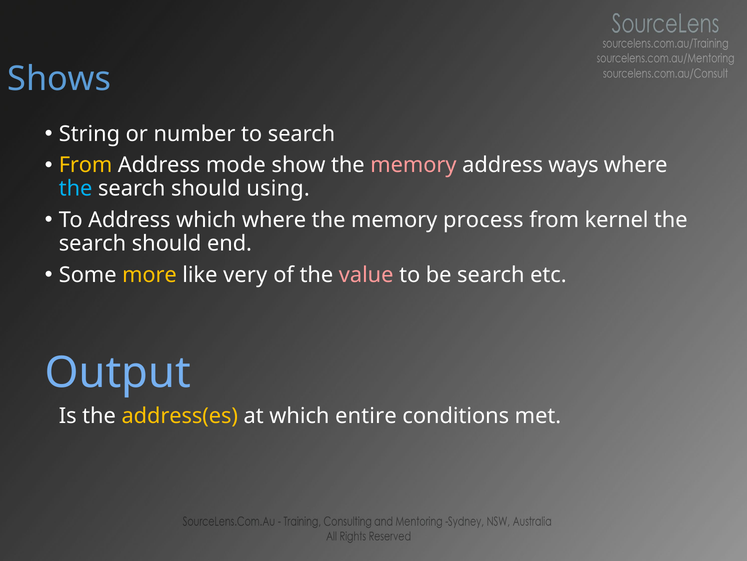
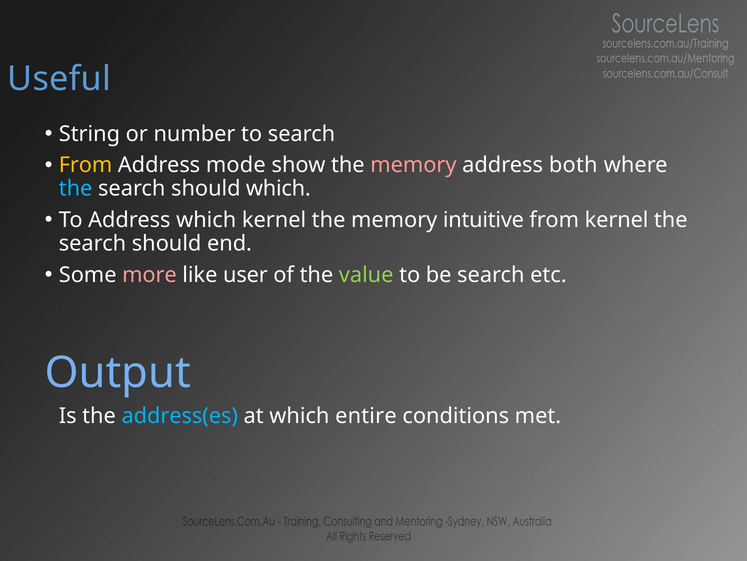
Shows: Shows -> Useful (59, 79)
ways: ways -> both (573, 165)
should using: using -> which (278, 188)
which where: where -> kernel (274, 220)
process: process -> intuitive (483, 220)
more colour: yellow -> pink (149, 275)
very: very -> user (245, 275)
value colour: pink -> light green (366, 275)
address(es colour: yellow -> light blue (180, 416)
